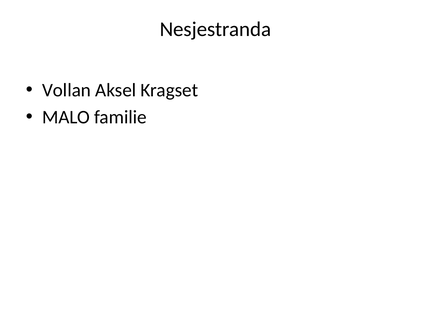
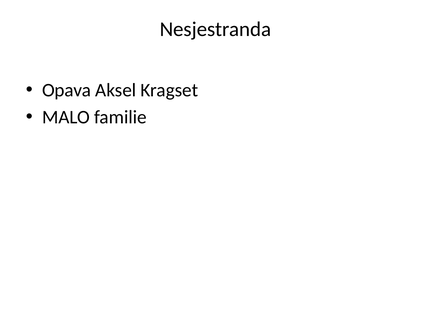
Vollan: Vollan -> Opava (67, 90)
